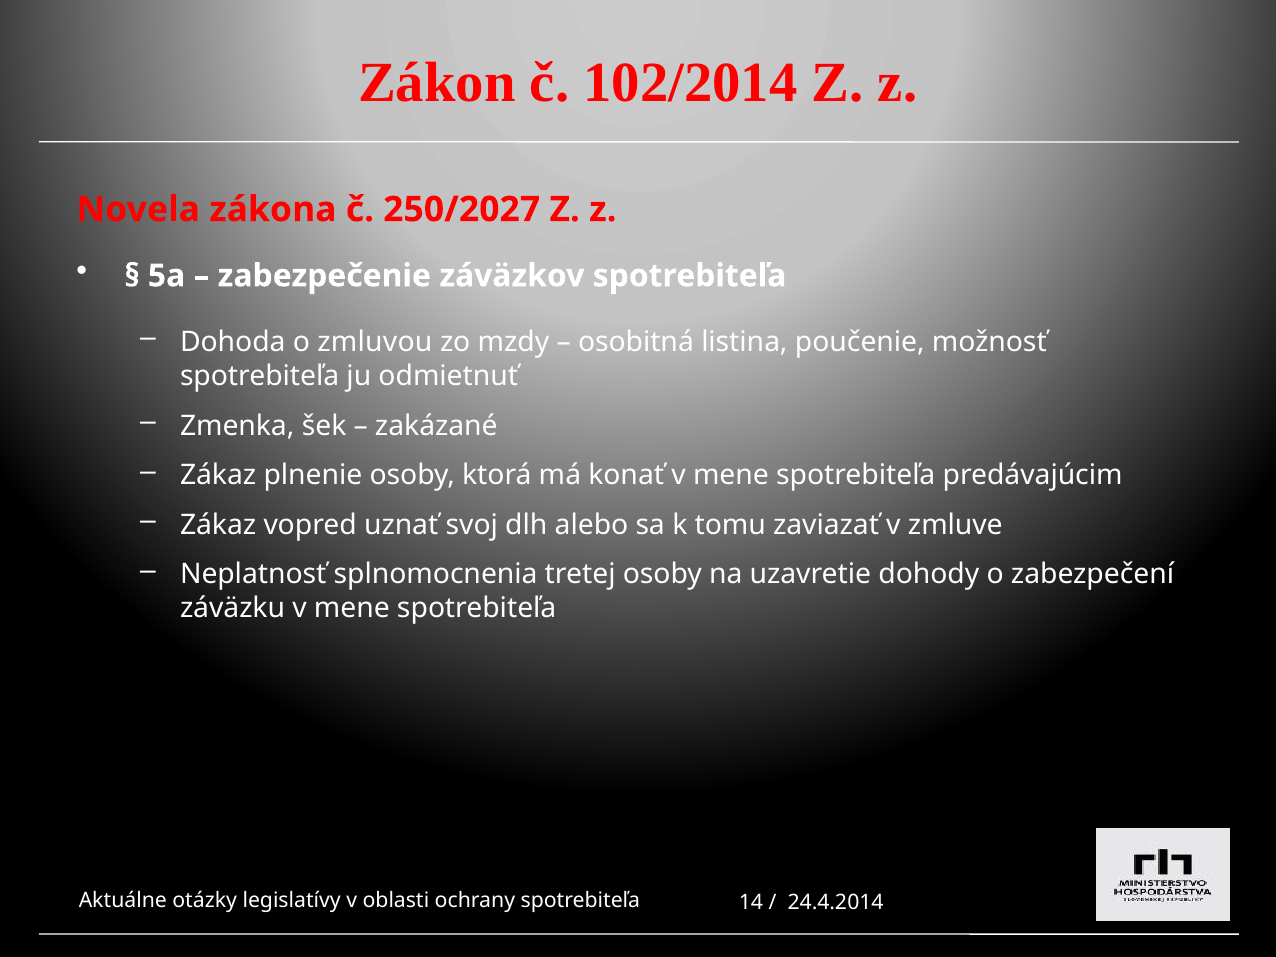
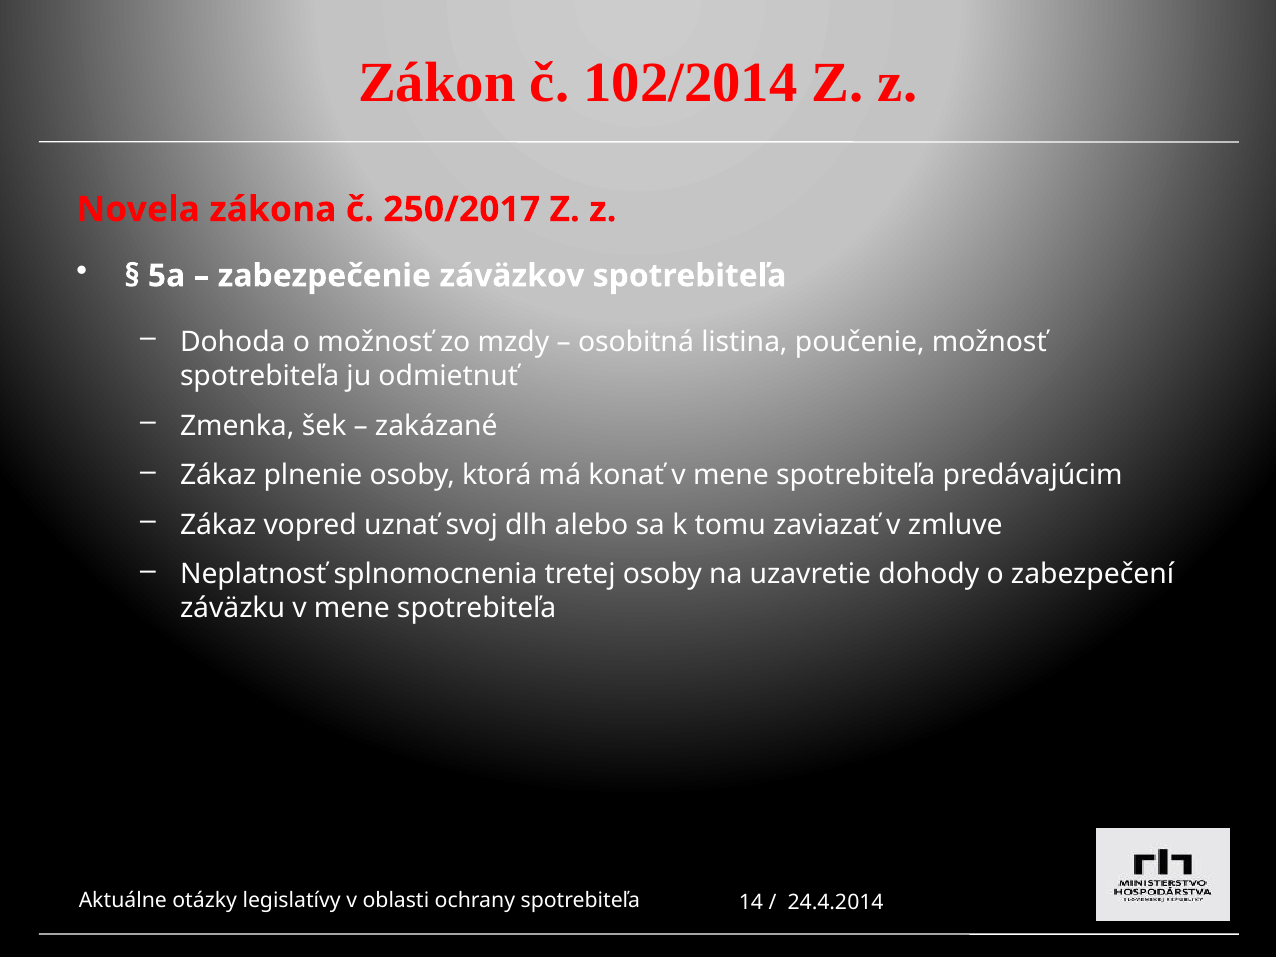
250/2027: 250/2027 -> 250/2017 (462, 209)
o zmluvou: zmluvou -> možnosť (375, 342)
